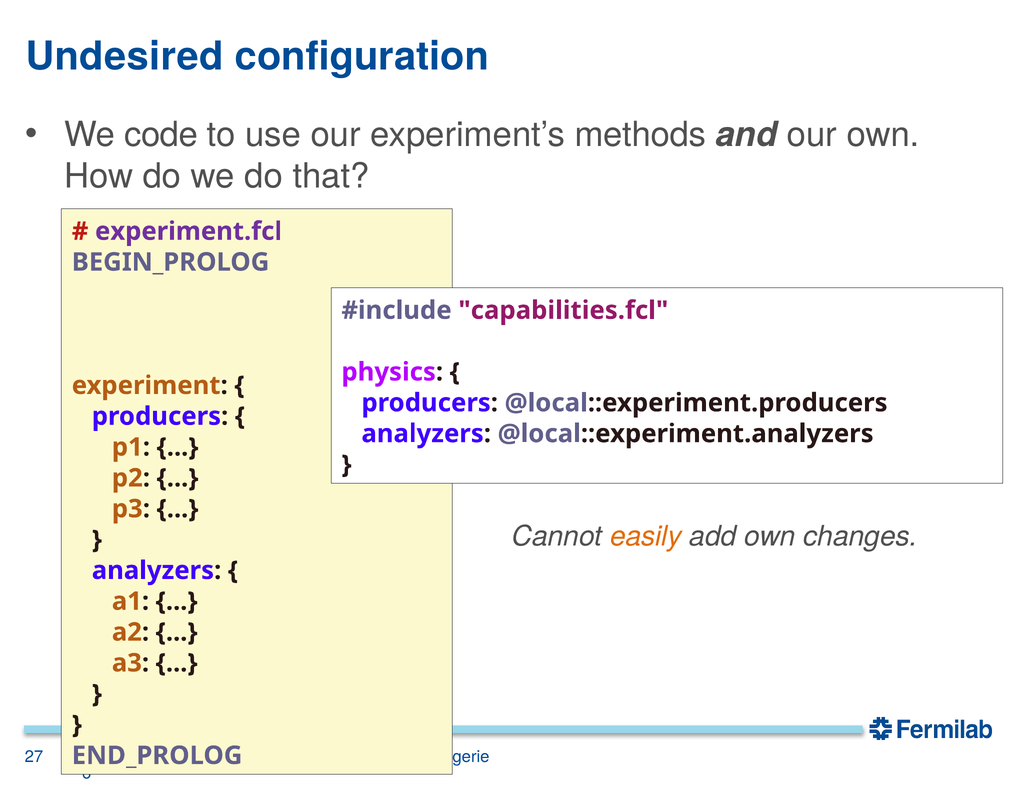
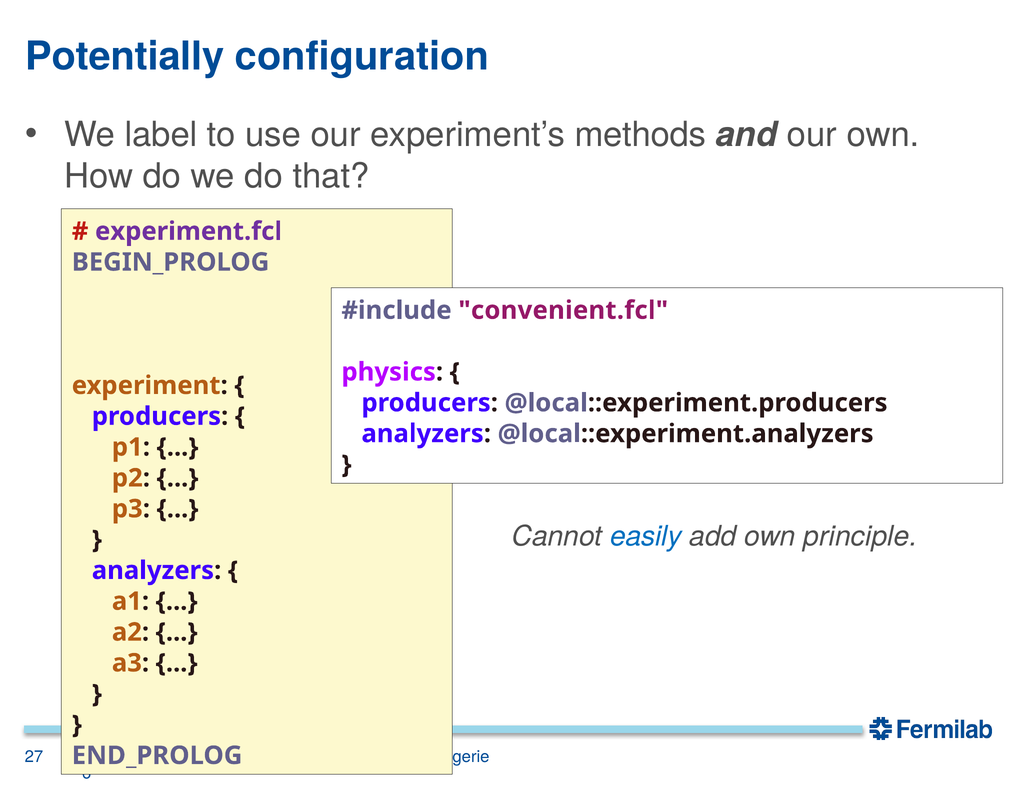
Undesired: Undesired -> Potentially (125, 57)
code: code -> label (161, 135)
capabilities.fcl: capabilities.fcl -> convenient.fcl (563, 310)
easily colour: orange -> blue (646, 536)
changes: changes -> principle (860, 536)
